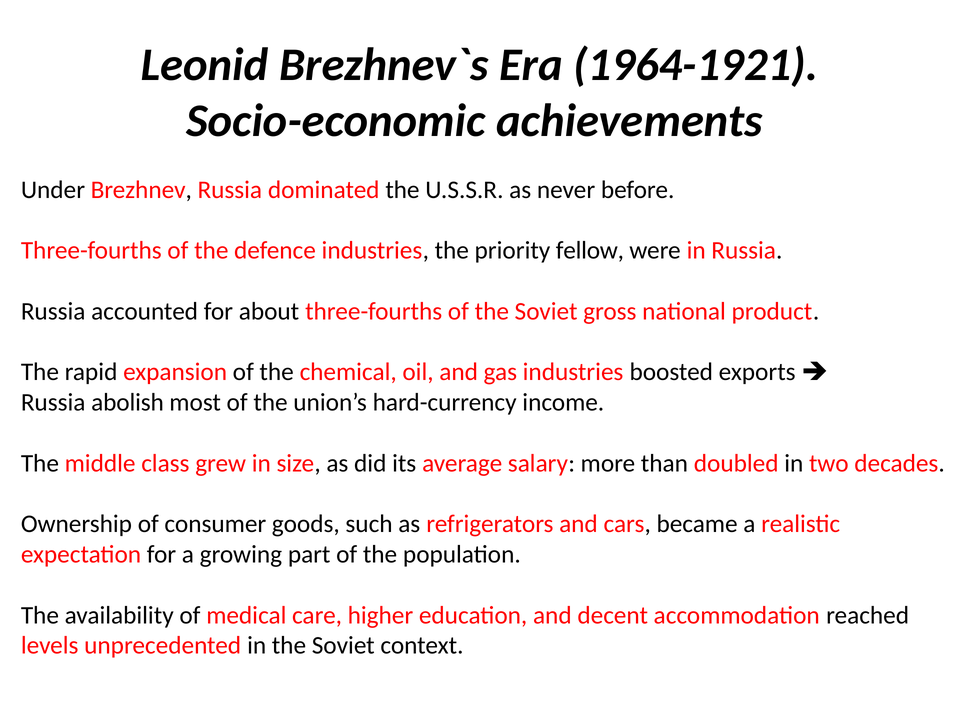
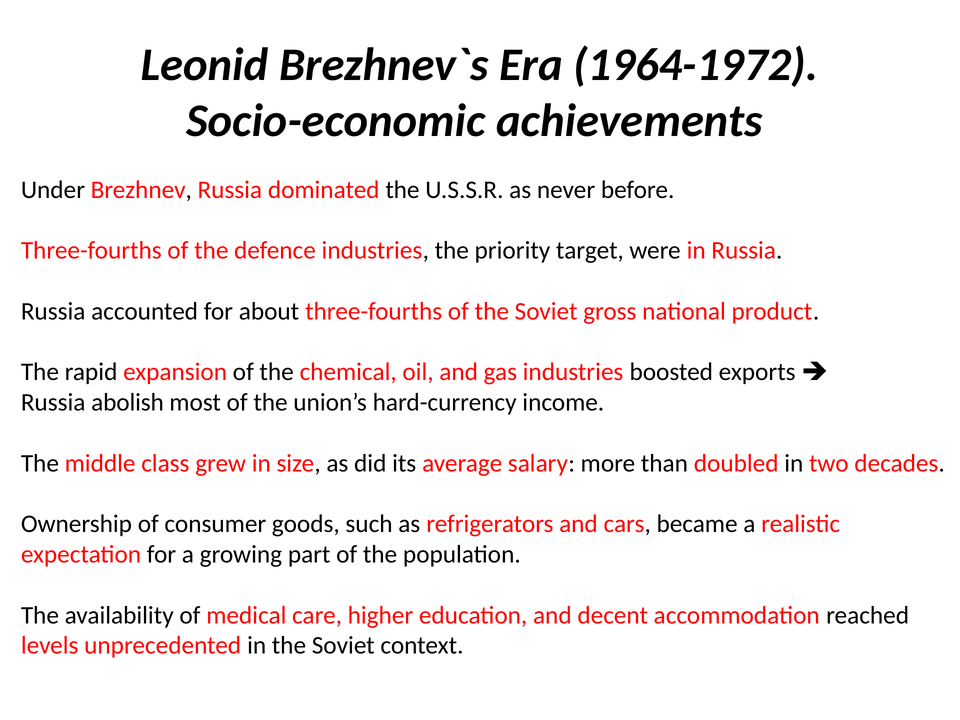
1964-1921: 1964-1921 -> 1964-1972 (696, 65)
fellow: fellow -> target (590, 251)
